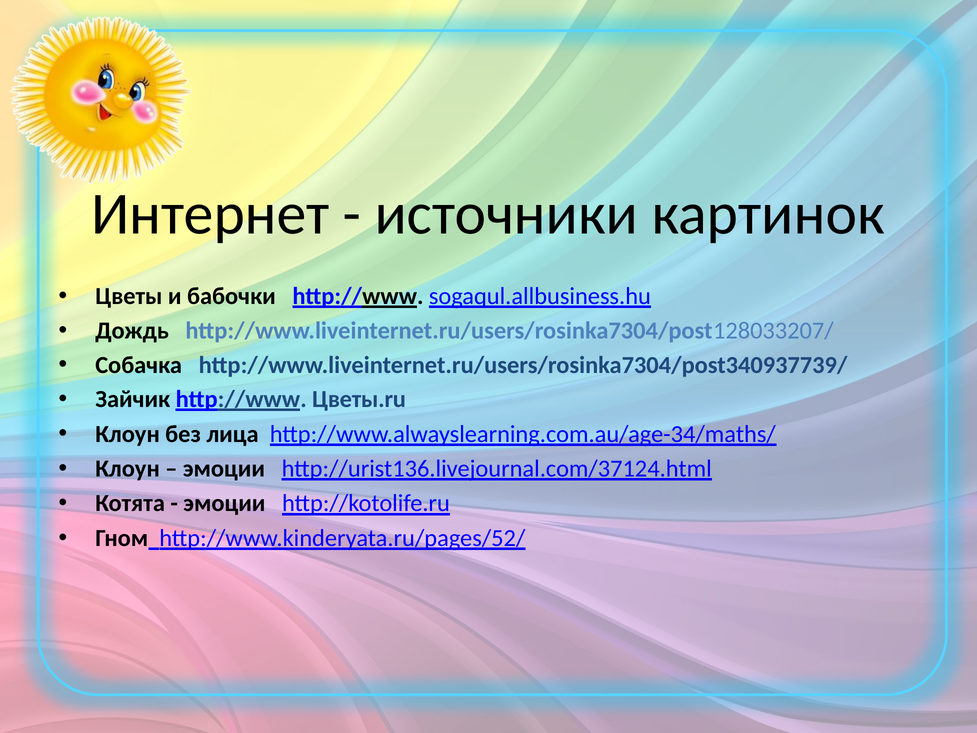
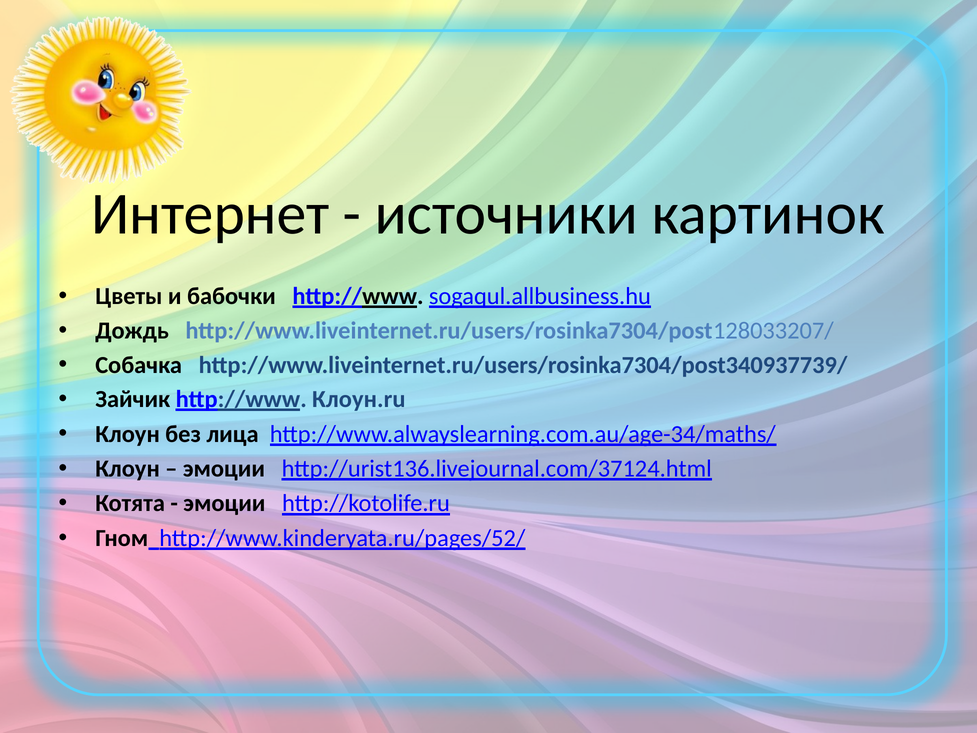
Цветы.ru: Цветы.ru -> Клоун.ru (359, 399)
